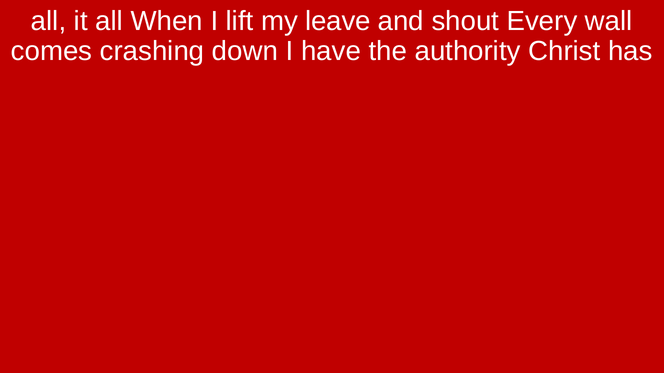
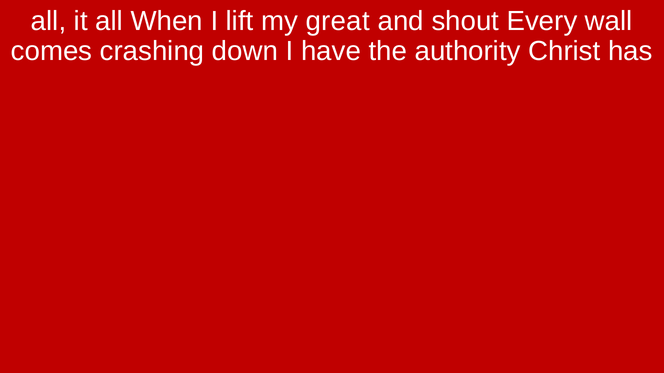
leave: leave -> great (338, 21)
